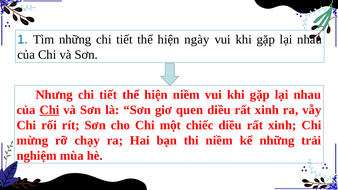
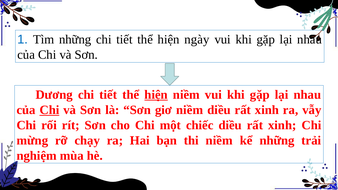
Nhưng: Nhưng -> Dương (54, 95)
hiện underline: none -> present (156, 95)
giơ quen: quen -> niềm (190, 110)
